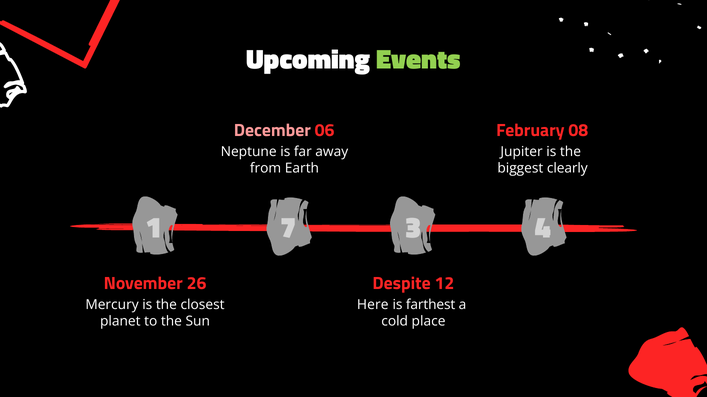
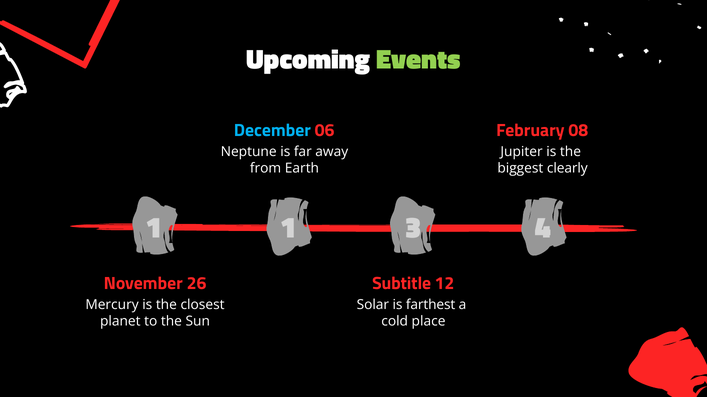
December colour: pink -> light blue (272, 131)
1 7: 7 -> 1 (288, 228)
Despite: Despite -> Subtitle (402, 284)
Here: Here -> Solar (373, 305)
